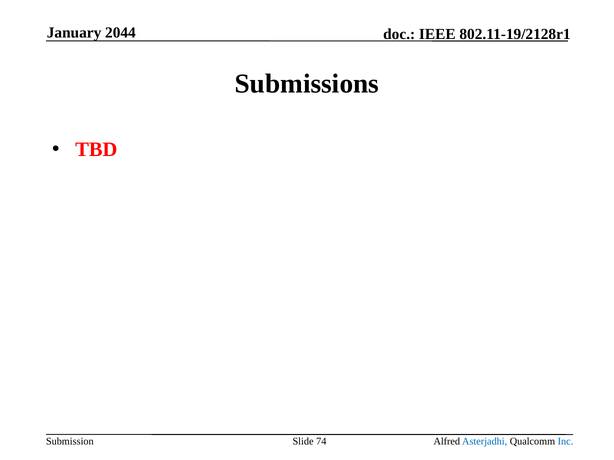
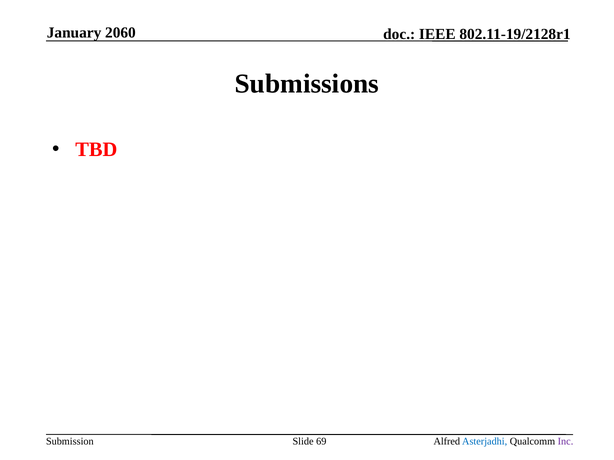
2044: 2044 -> 2060 (120, 33)
74: 74 -> 69 (321, 442)
Inc colour: blue -> purple (566, 442)
